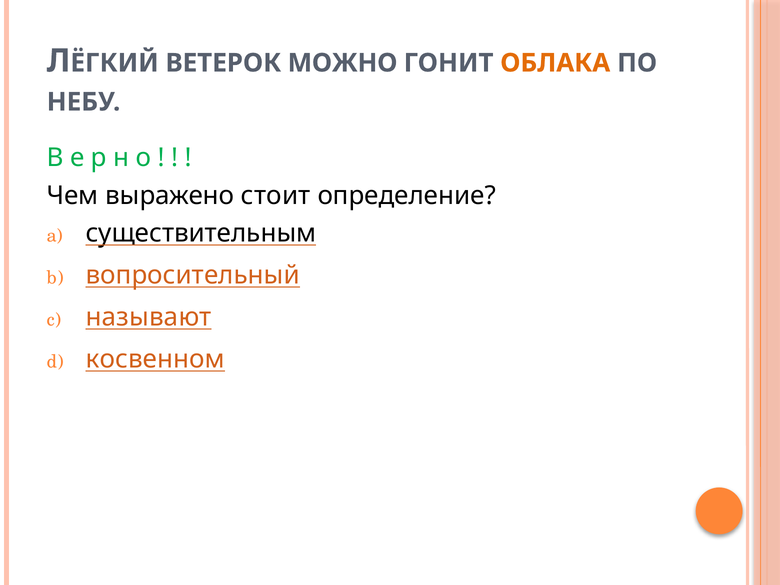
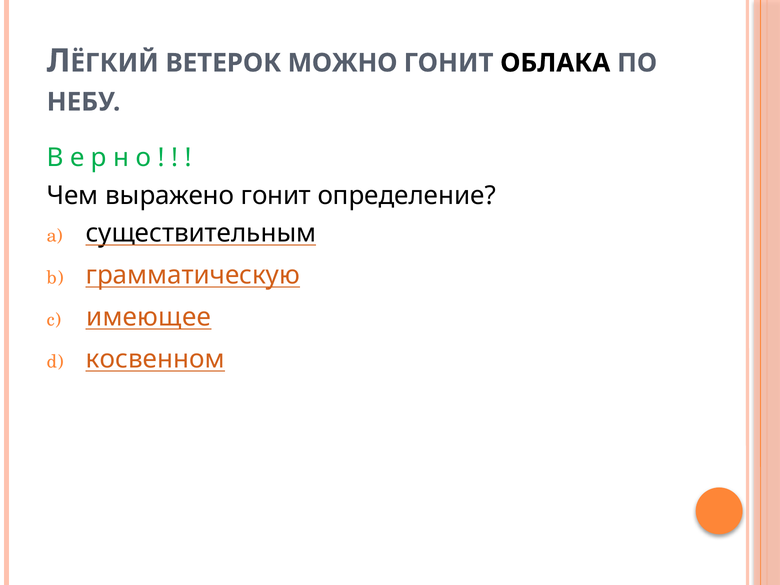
ОБЛАКА colour: orange -> black (555, 63)
выражено стоит: стоит -> гонит (276, 195)
вопросительный: вопросительный -> грамматическую (193, 275)
называют: называют -> имеющее (149, 317)
